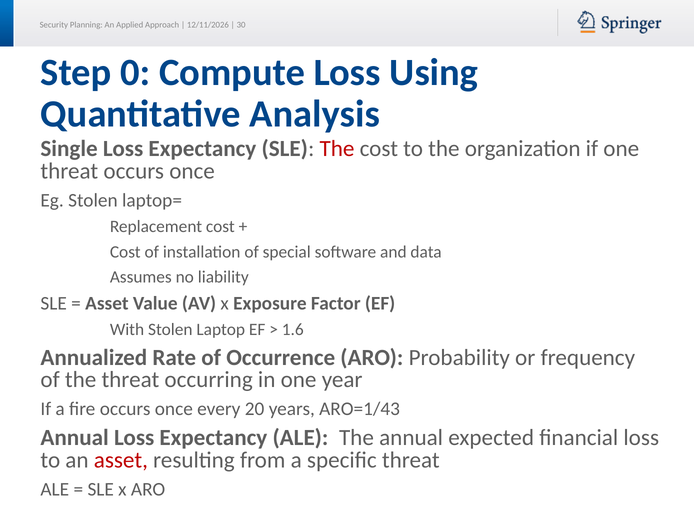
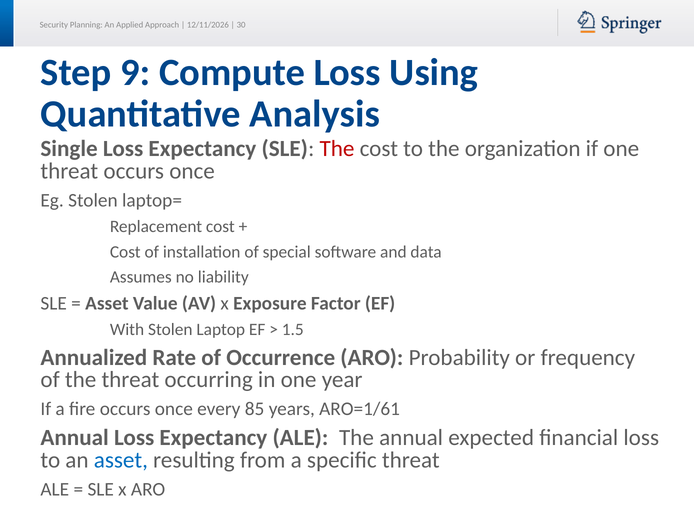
0: 0 -> 9 (135, 73)
1.6: 1.6 -> 1.5 (293, 330)
20: 20 -> 85 (255, 409)
ARO=1/43: ARO=1/43 -> ARO=1/61 (360, 409)
asset colour: red -> blue (121, 460)
